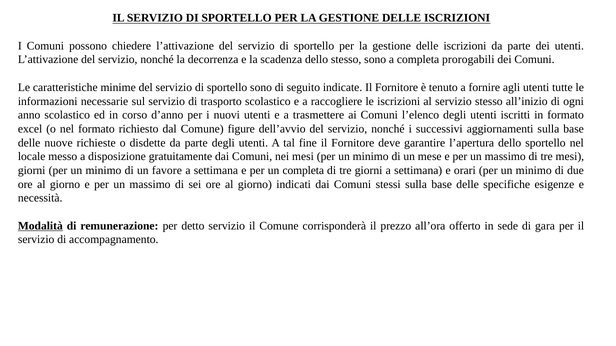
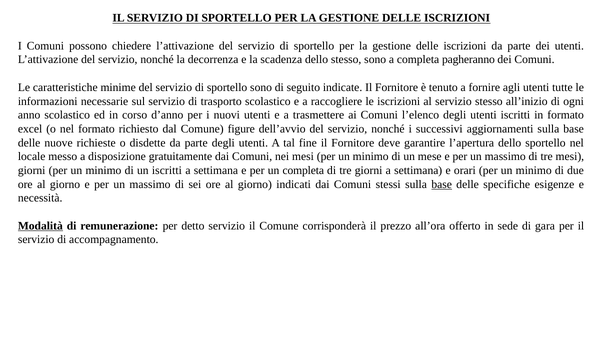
prorogabili: prorogabili -> pagheranno (468, 60)
un favore: favore -> iscritti (167, 171)
base underline: none -> present (442, 185)
